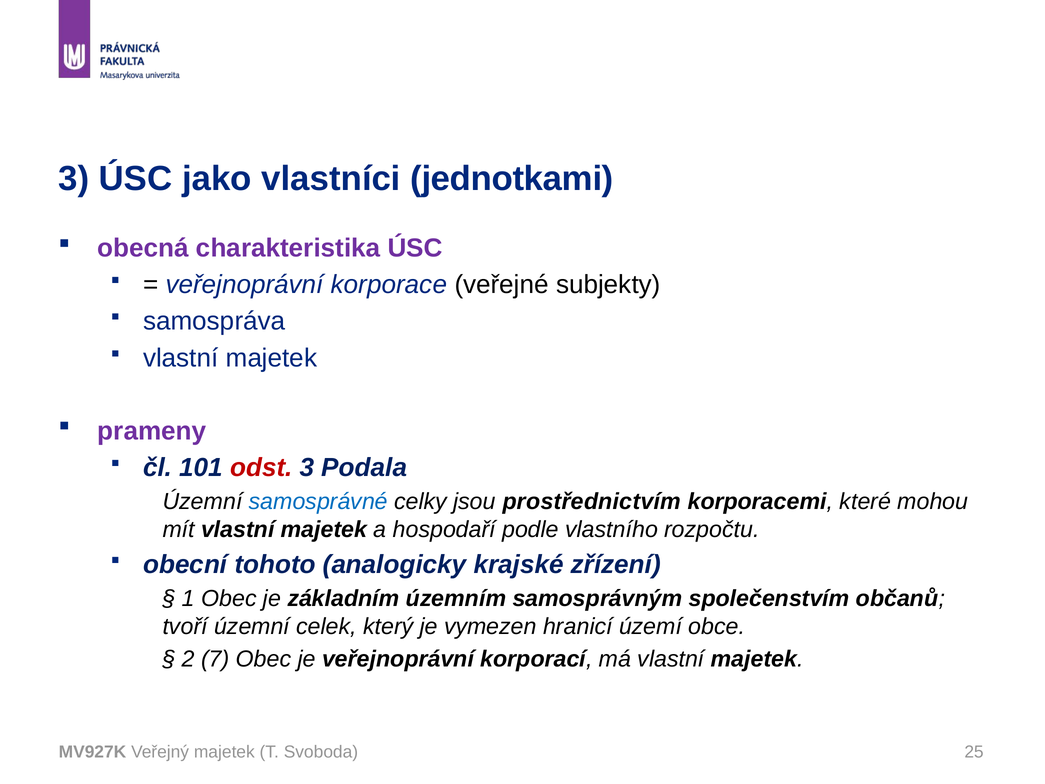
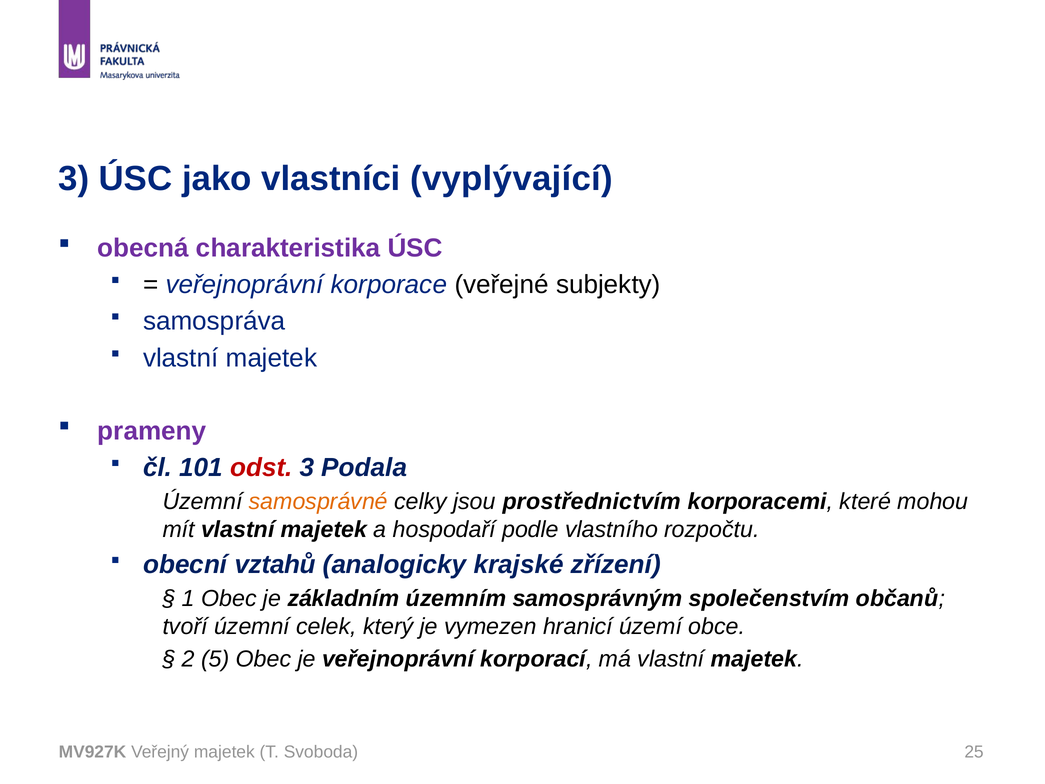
jednotkami: jednotkami -> vyplývající (512, 179)
samosprávné colour: blue -> orange (318, 502)
tohoto: tohoto -> vztahů (275, 564)
7: 7 -> 5 (215, 659)
